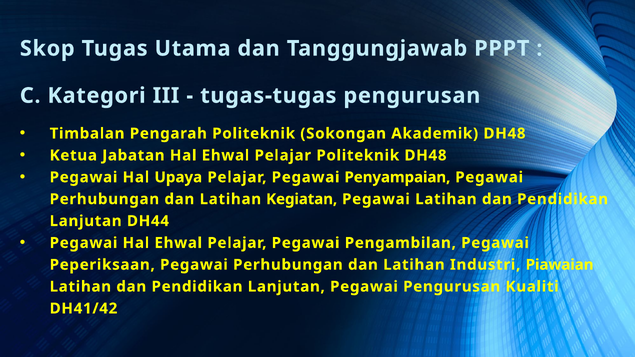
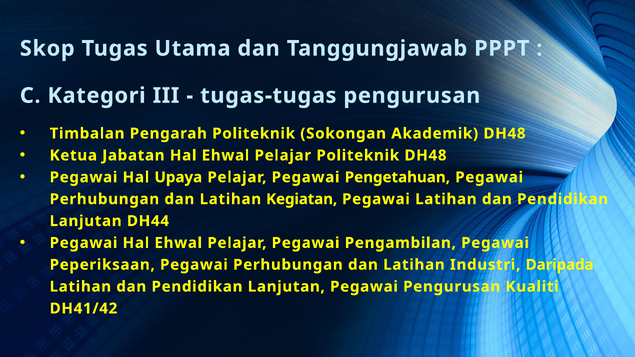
Penyampaian: Penyampaian -> Pengetahuan (397, 177)
Piawaian: Piawaian -> Daripada (560, 265)
